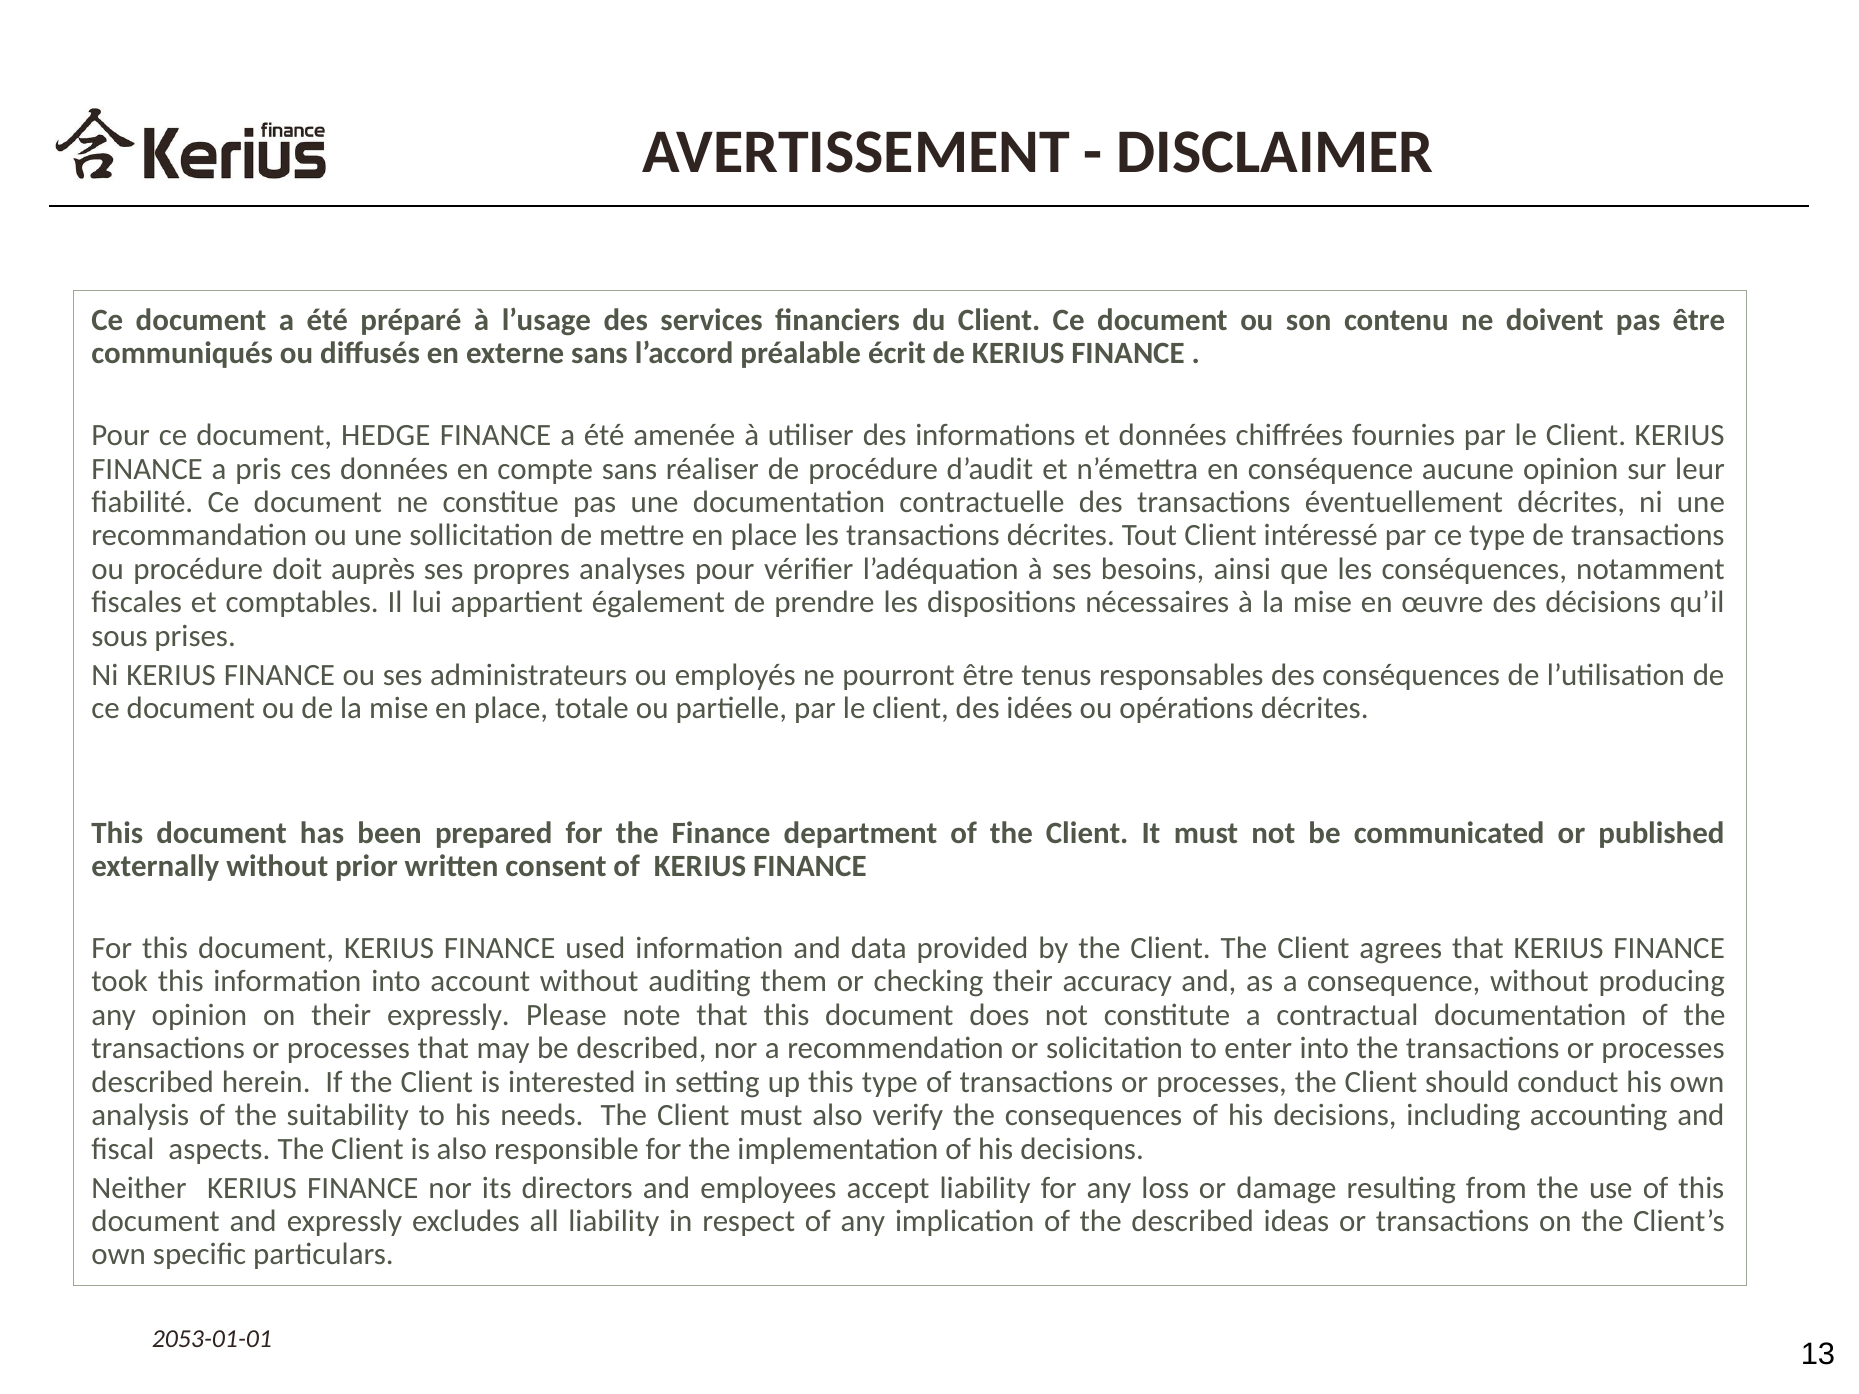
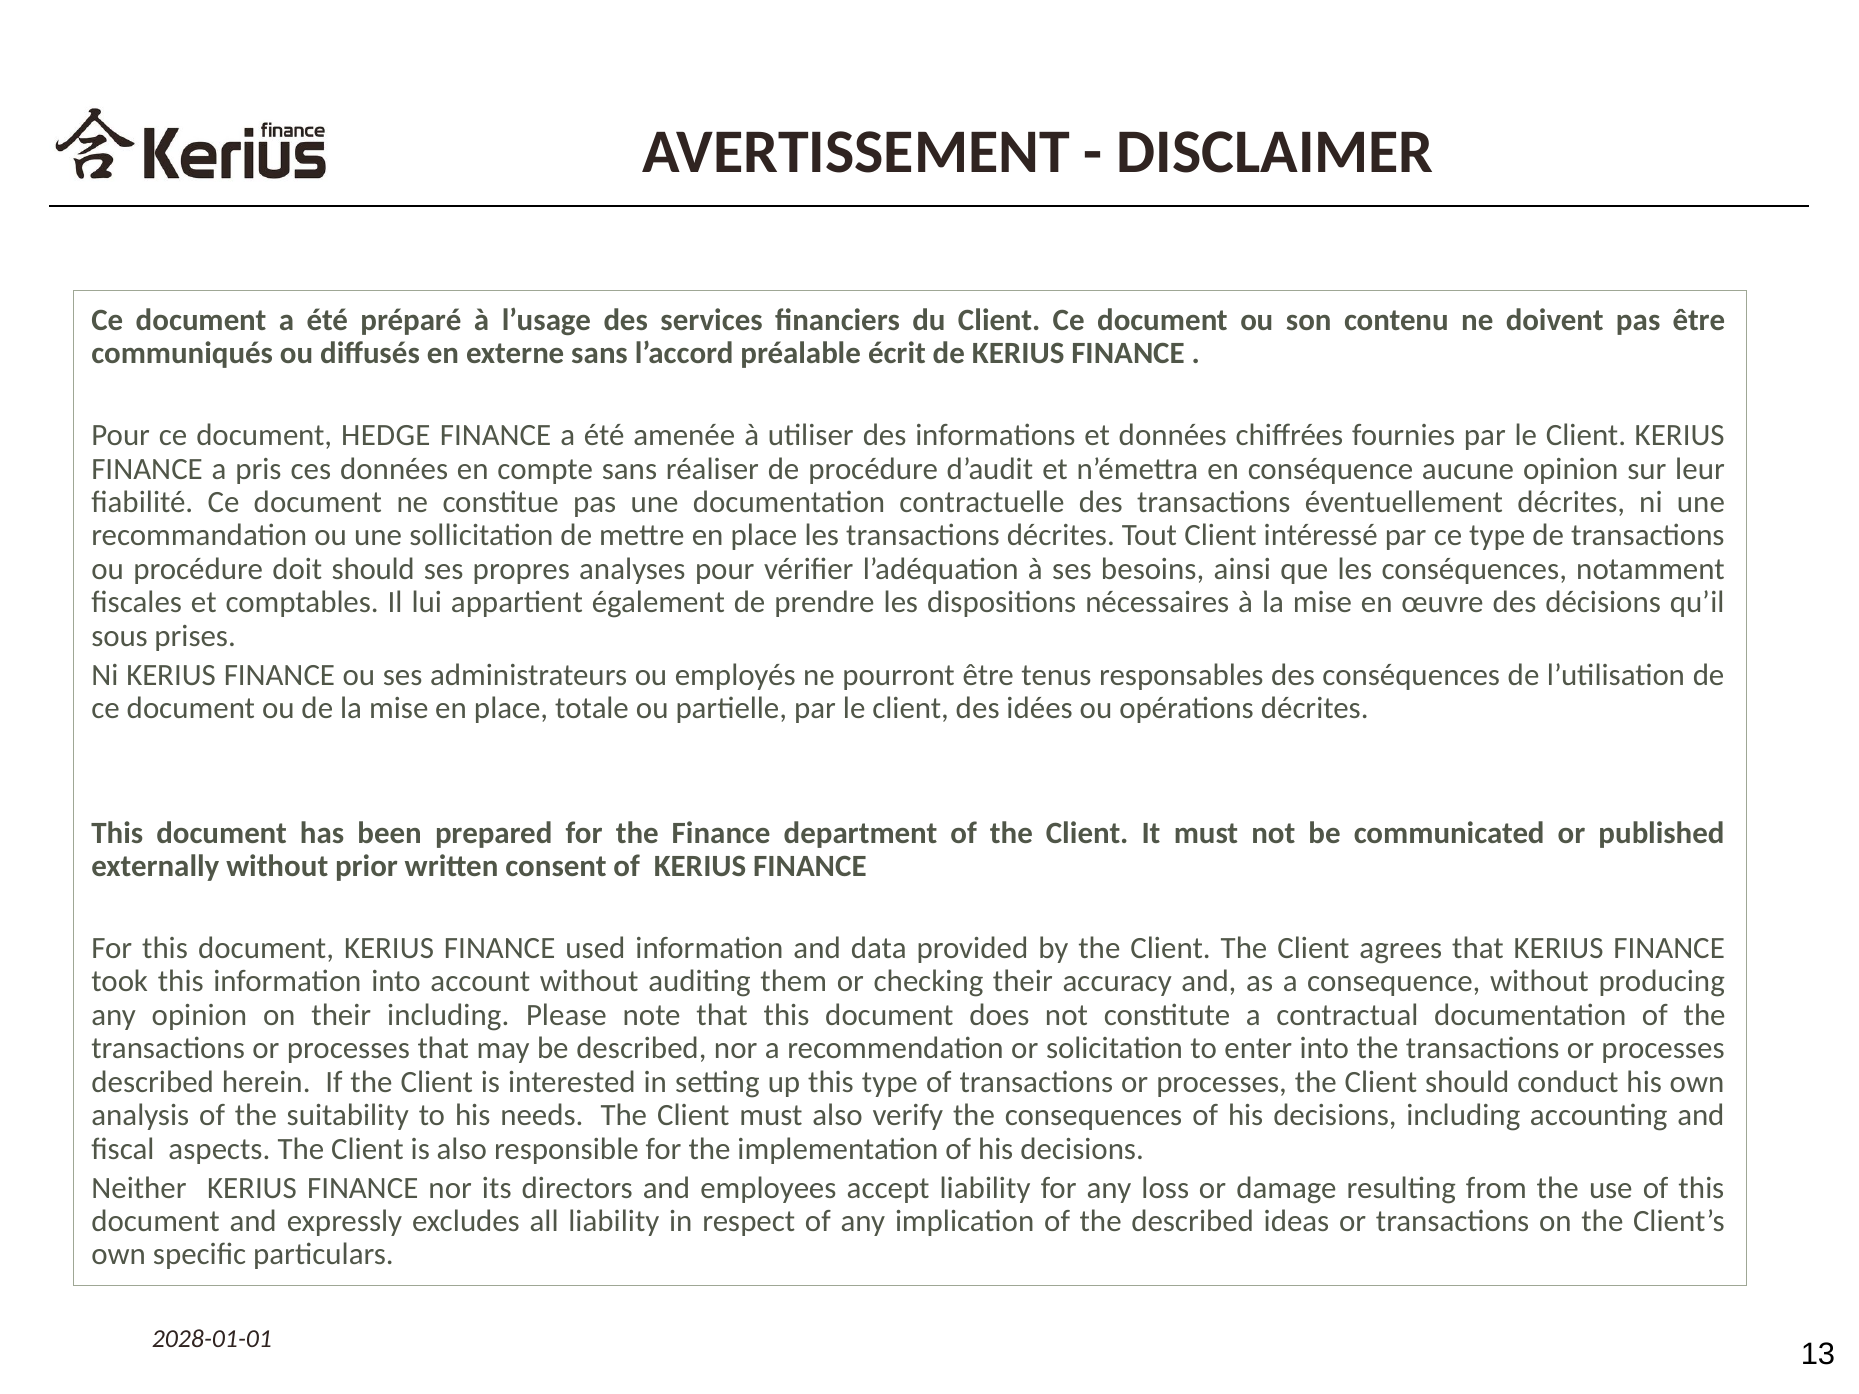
doit auprès: auprès -> should (373, 569)
their expressly: expressly -> including (448, 1015)
2053-01-01: 2053-01-01 -> 2028-01-01 (212, 1340)
